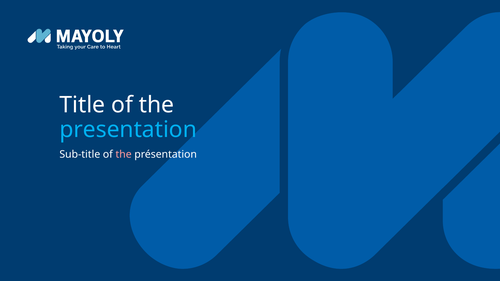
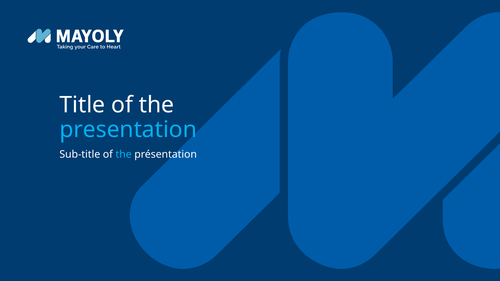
the colour: pink -> light blue (124, 155)
